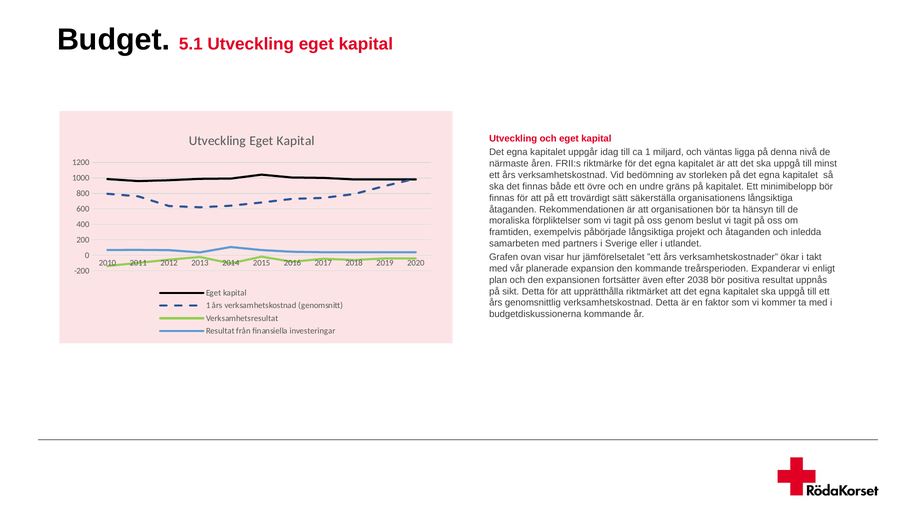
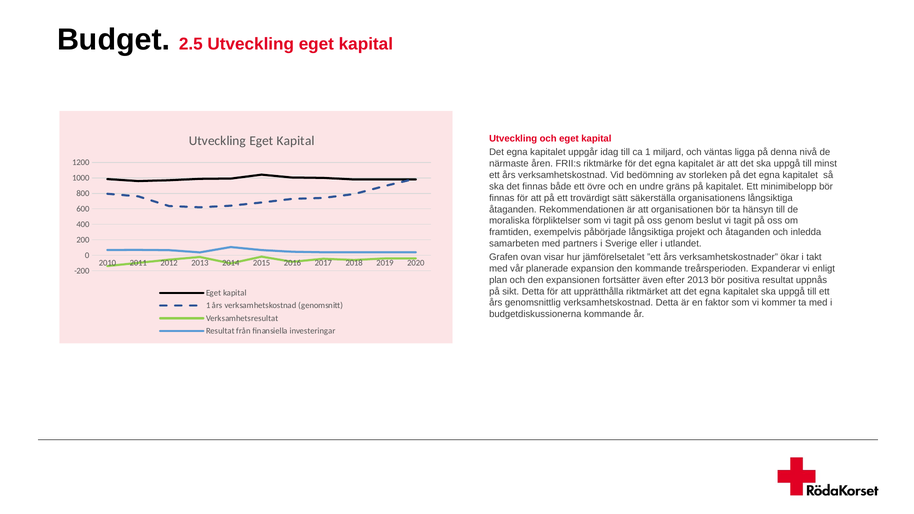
5.1: 5.1 -> 2.5 (191, 44)
efter 2038: 2038 -> 2013 (698, 280)
